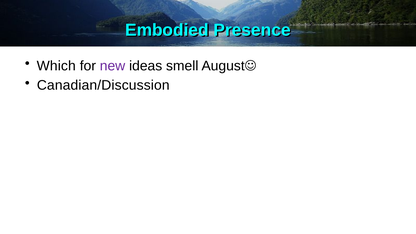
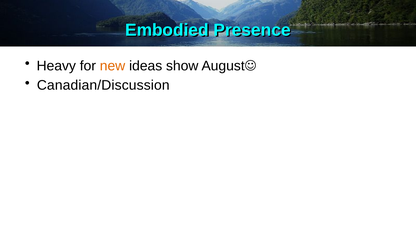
Which: Which -> Heavy (56, 66)
new colour: purple -> orange (113, 66)
smell: smell -> show (182, 66)
